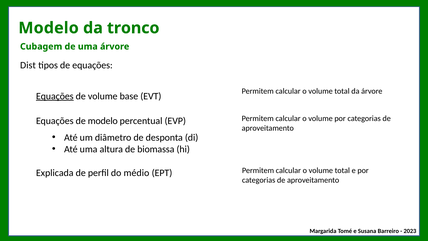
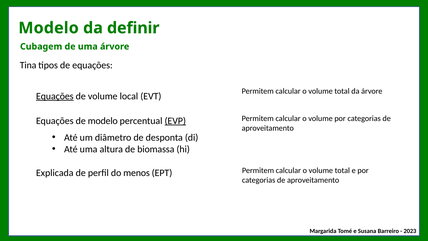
tronco: tronco -> definir (133, 28)
Dist: Dist -> Tina (28, 65)
base: base -> local (129, 96)
EVP underline: none -> present (175, 121)
médio: médio -> menos (137, 173)
